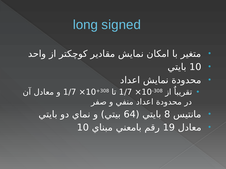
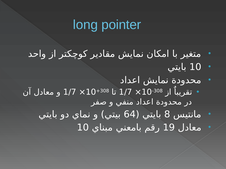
signed: signed -> pointer (121, 25)
